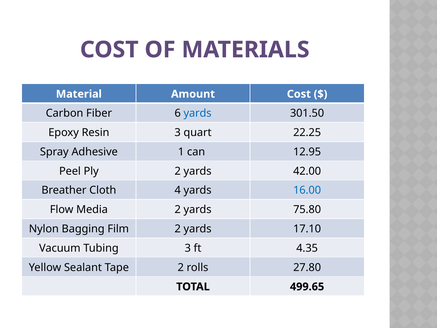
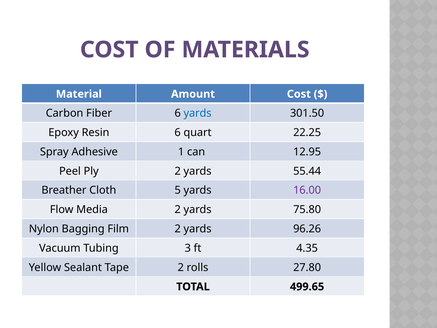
Resin 3: 3 -> 6 (178, 132)
42.00: 42.00 -> 55.44 (307, 171)
4: 4 -> 5 (178, 190)
16.00 colour: blue -> purple (307, 190)
17.10: 17.10 -> 96.26 (307, 229)
